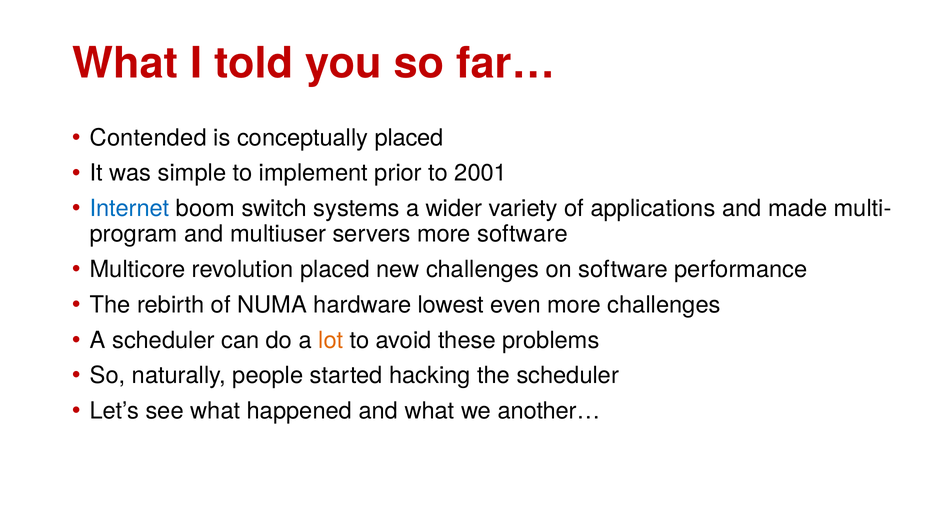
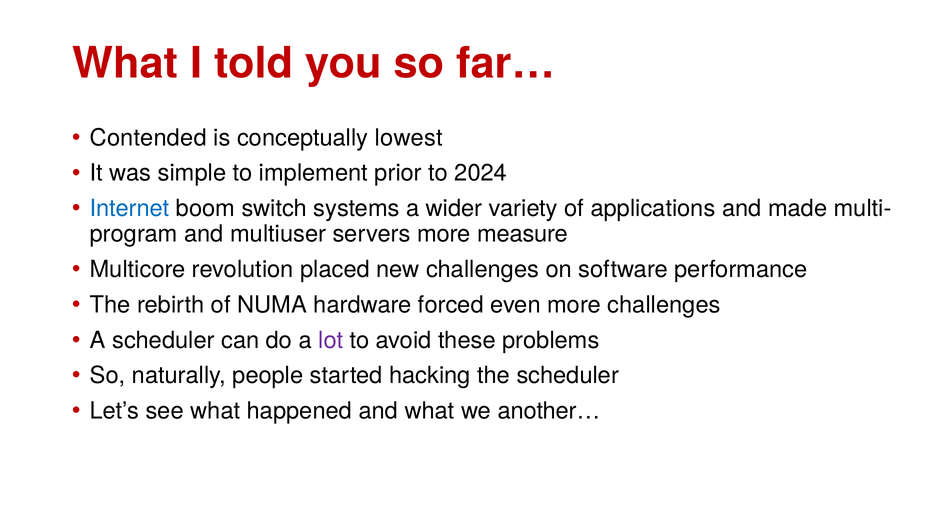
conceptually placed: placed -> lowest (409, 138)
2001: 2001 -> 2024 (481, 173)
more software: software -> measure (523, 234)
lowest: lowest -> forced (451, 305)
lot colour: orange -> purple (331, 340)
